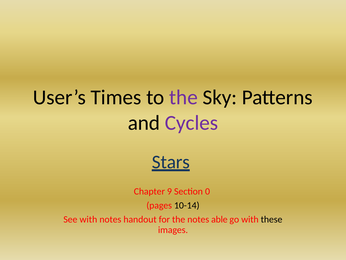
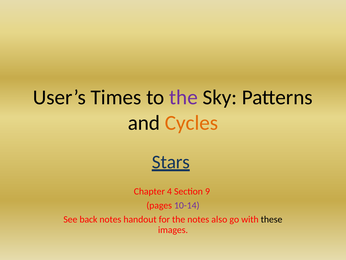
Cycles colour: purple -> orange (191, 123)
9: 9 -> 4 (169, 191)
0: 0 -> 9 (207, 191)
10-14 colour: black -> purple (187, 205)
See with: with -> back (88, 219)
able: able -> also (219, 219)
